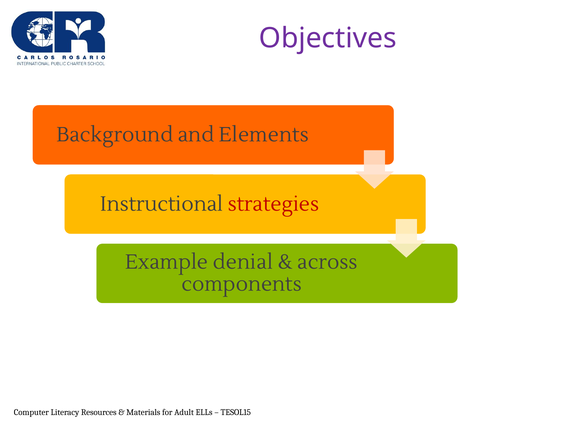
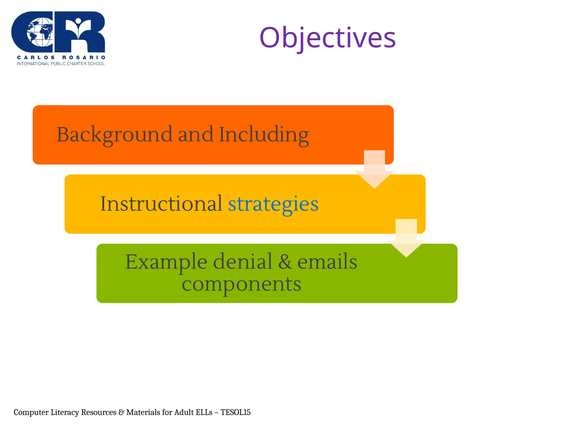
Elements: Elements -> Including (264, 135)
strategies colour: red -> blue (274, 204)
across: across -> emails (327, 263)
